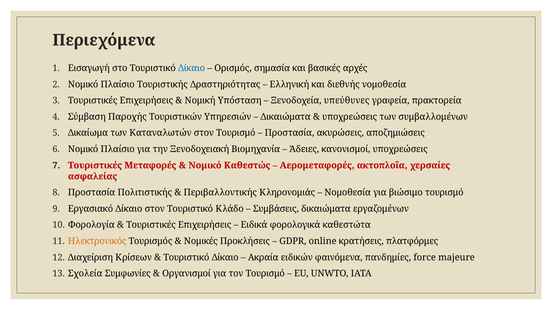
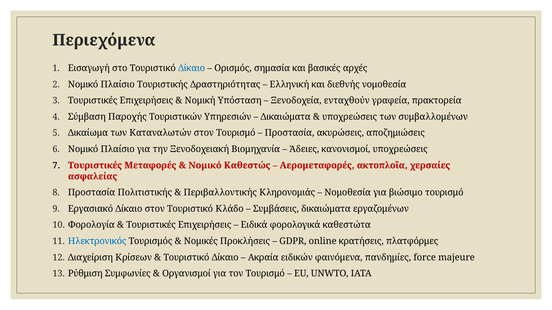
υπεύθυνες: υπεύθυνες -> ενταχθούν (347, 101)
Ηλεκτρονικός colour: orange -> blue (97, 242)
Σχολεία: Σχολεία -> Ρύθμιση (85, 274)
